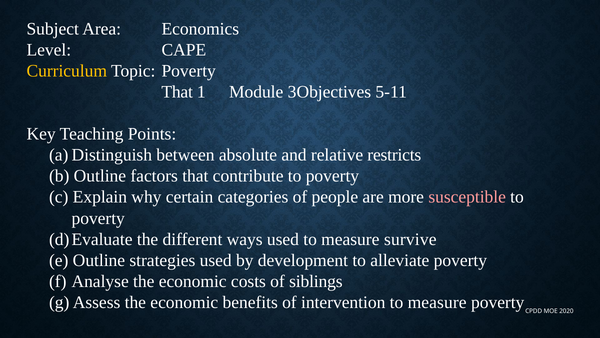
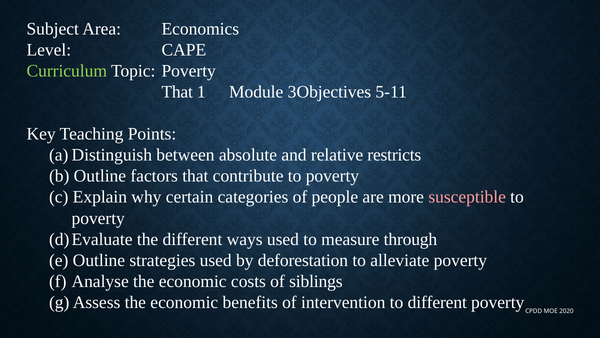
Curriculum colour: yellow -> light green (67, 71)
survive: survive -> through (410, 239)
development: development -> deforestation (303, 260)
intervention to measure: measure -> different (437, 302)
